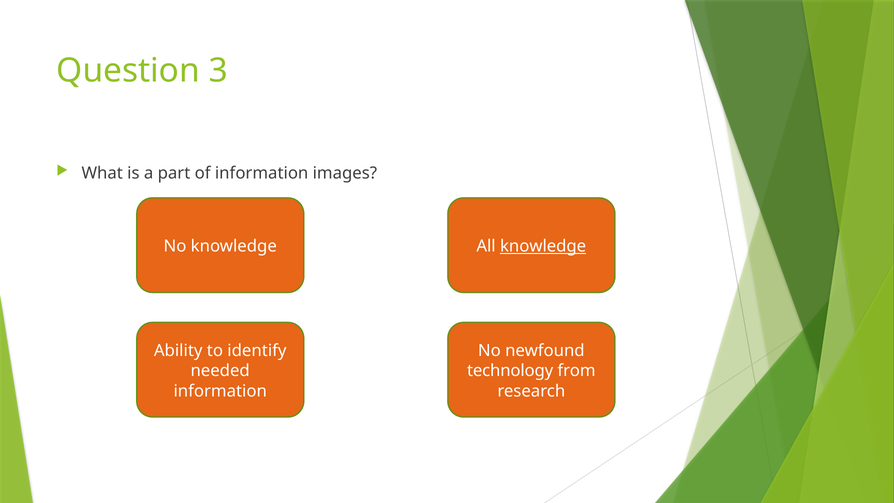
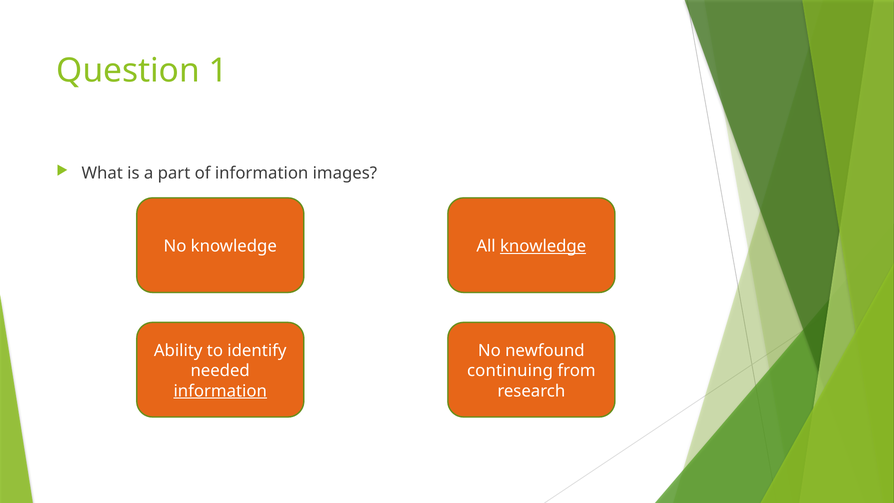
3: 3 -> 1 (218, 71)
technology: technology -> continuing (510, 371)
information underline: none -> present (220, 391)
